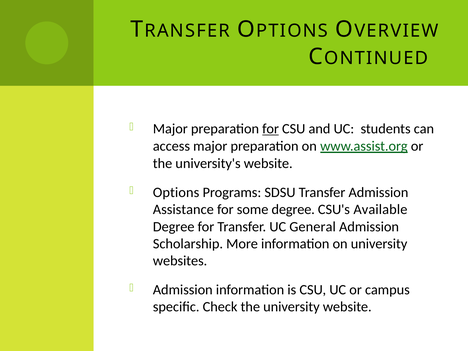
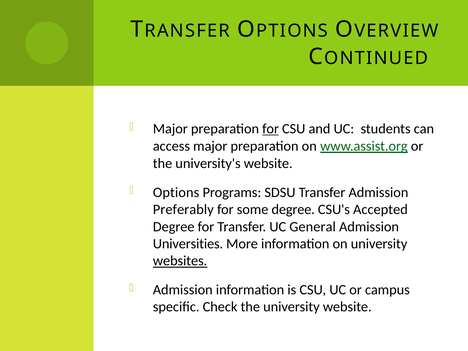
Assistance: Assistance -> Preferably (183, 209)
Available: Available -> Accepted (380, 209)
Scholarship: Scholarship -> Universities (188, 244)
websites underline: none -> present (180, 261)
